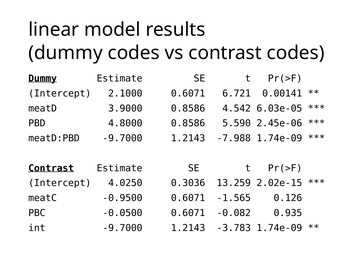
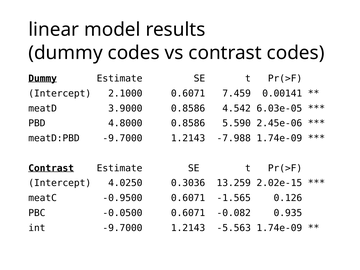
6.721: 6.721 -> 7.459 (237, 93)
-3.783: -3.783 -> -5.563 (234, 228)
